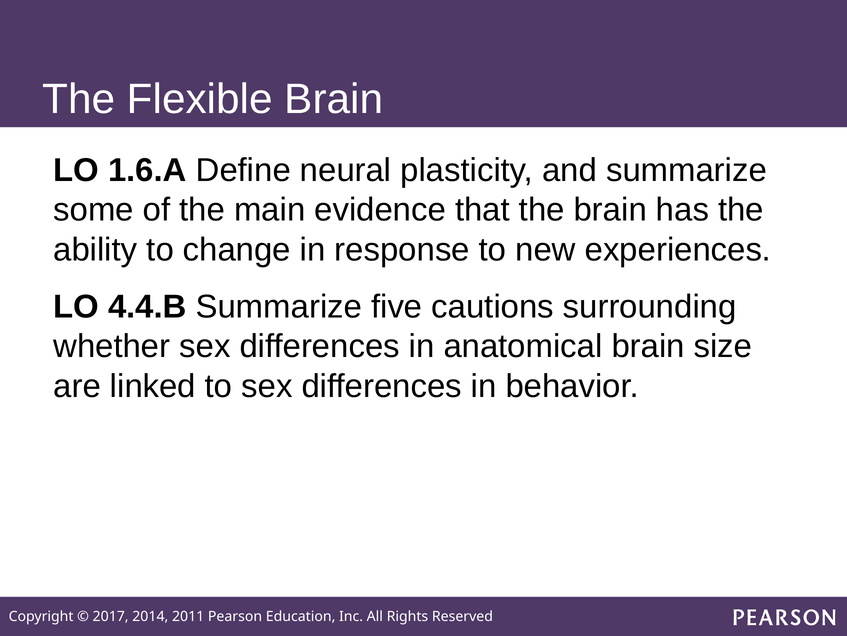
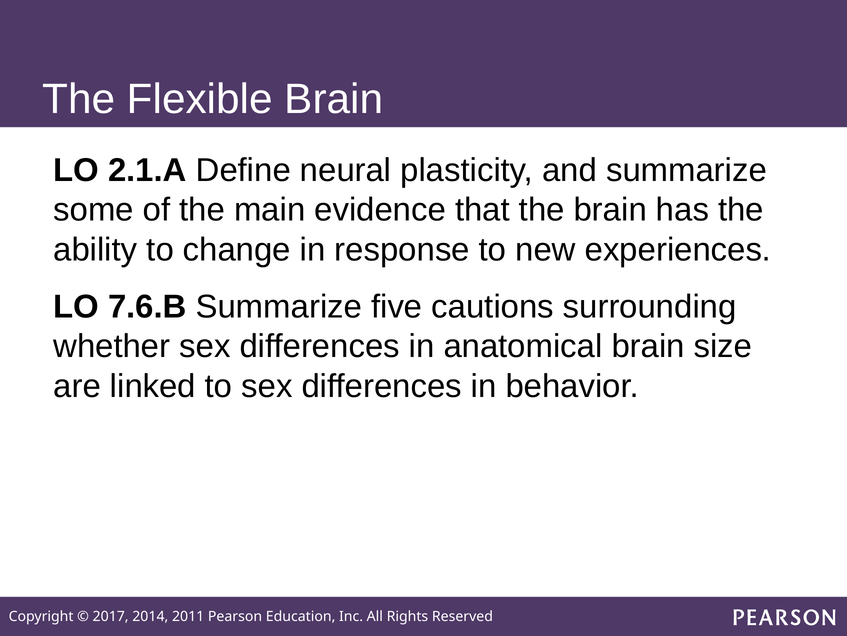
1.6.A: 1.6.A -> 2.1.A (147, 170)
4.4.B: 4.4.B -> 7.6.B (147, 307)
